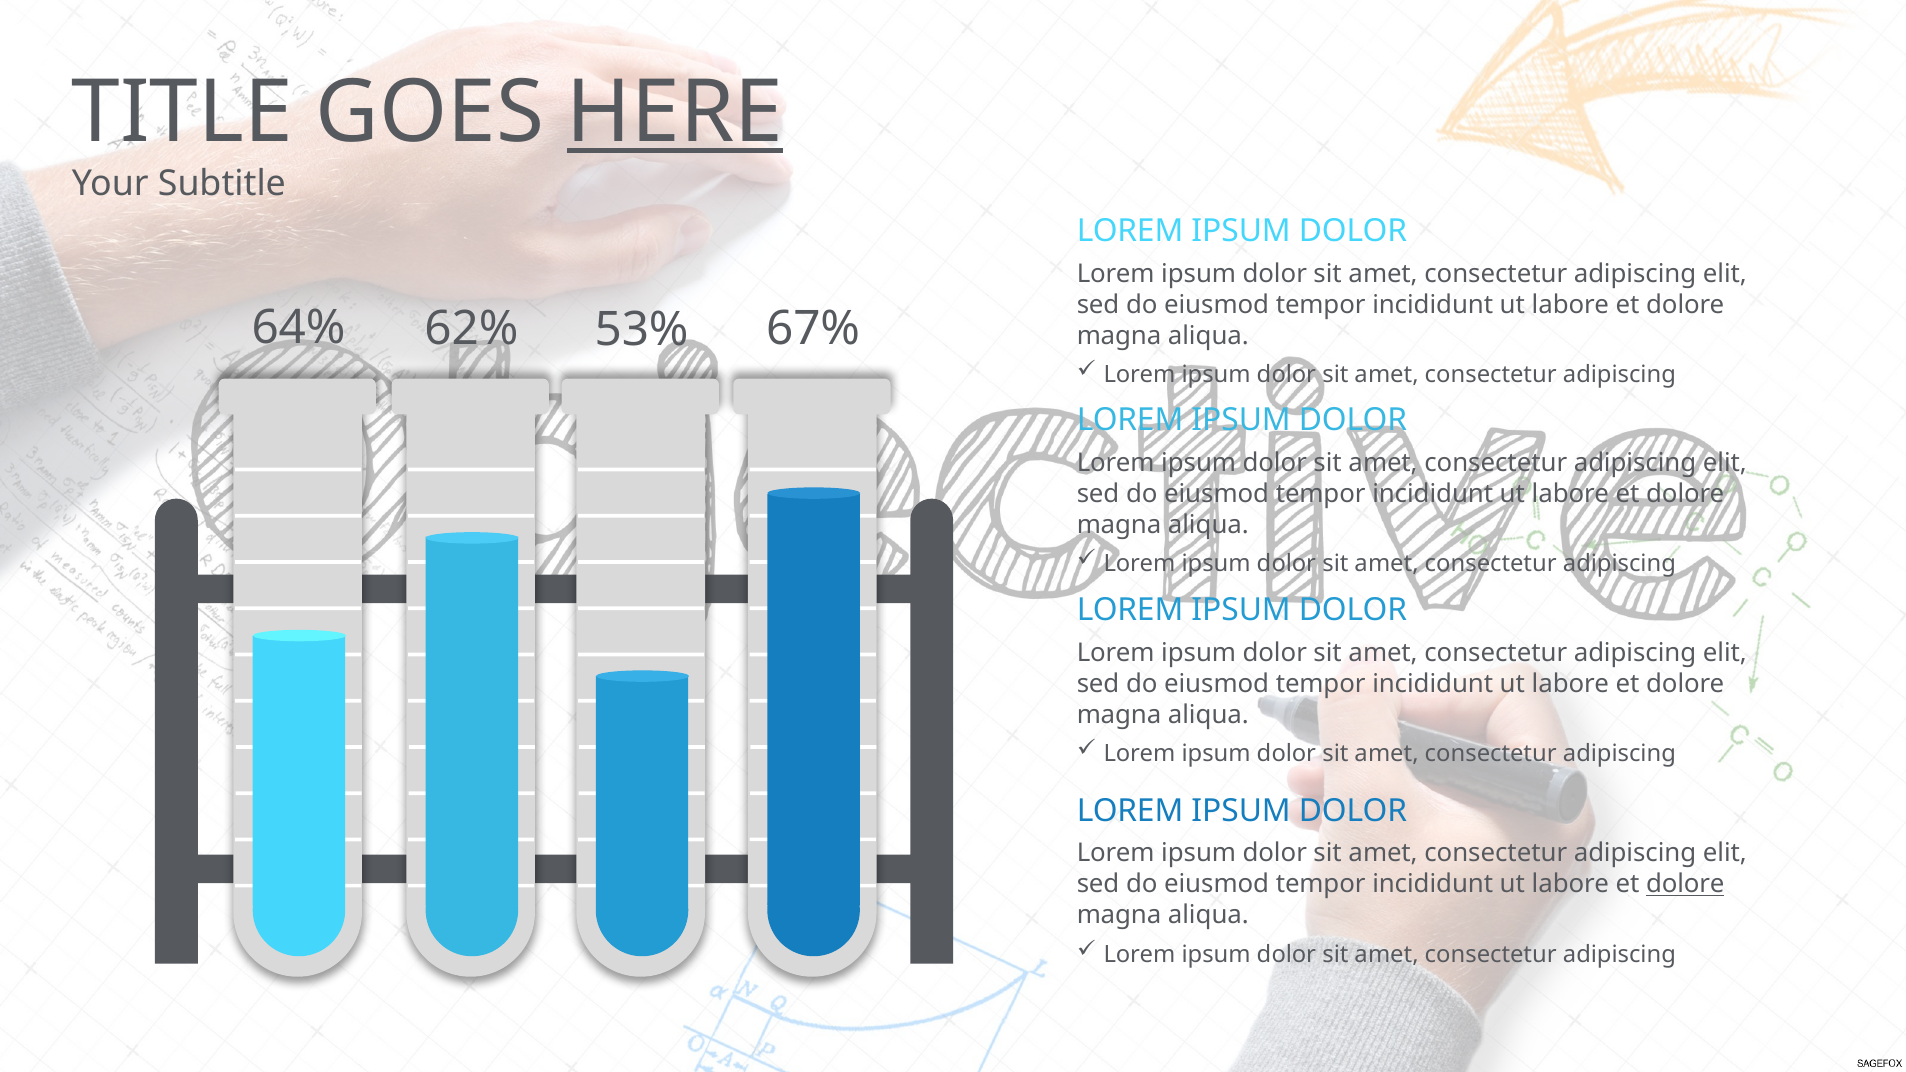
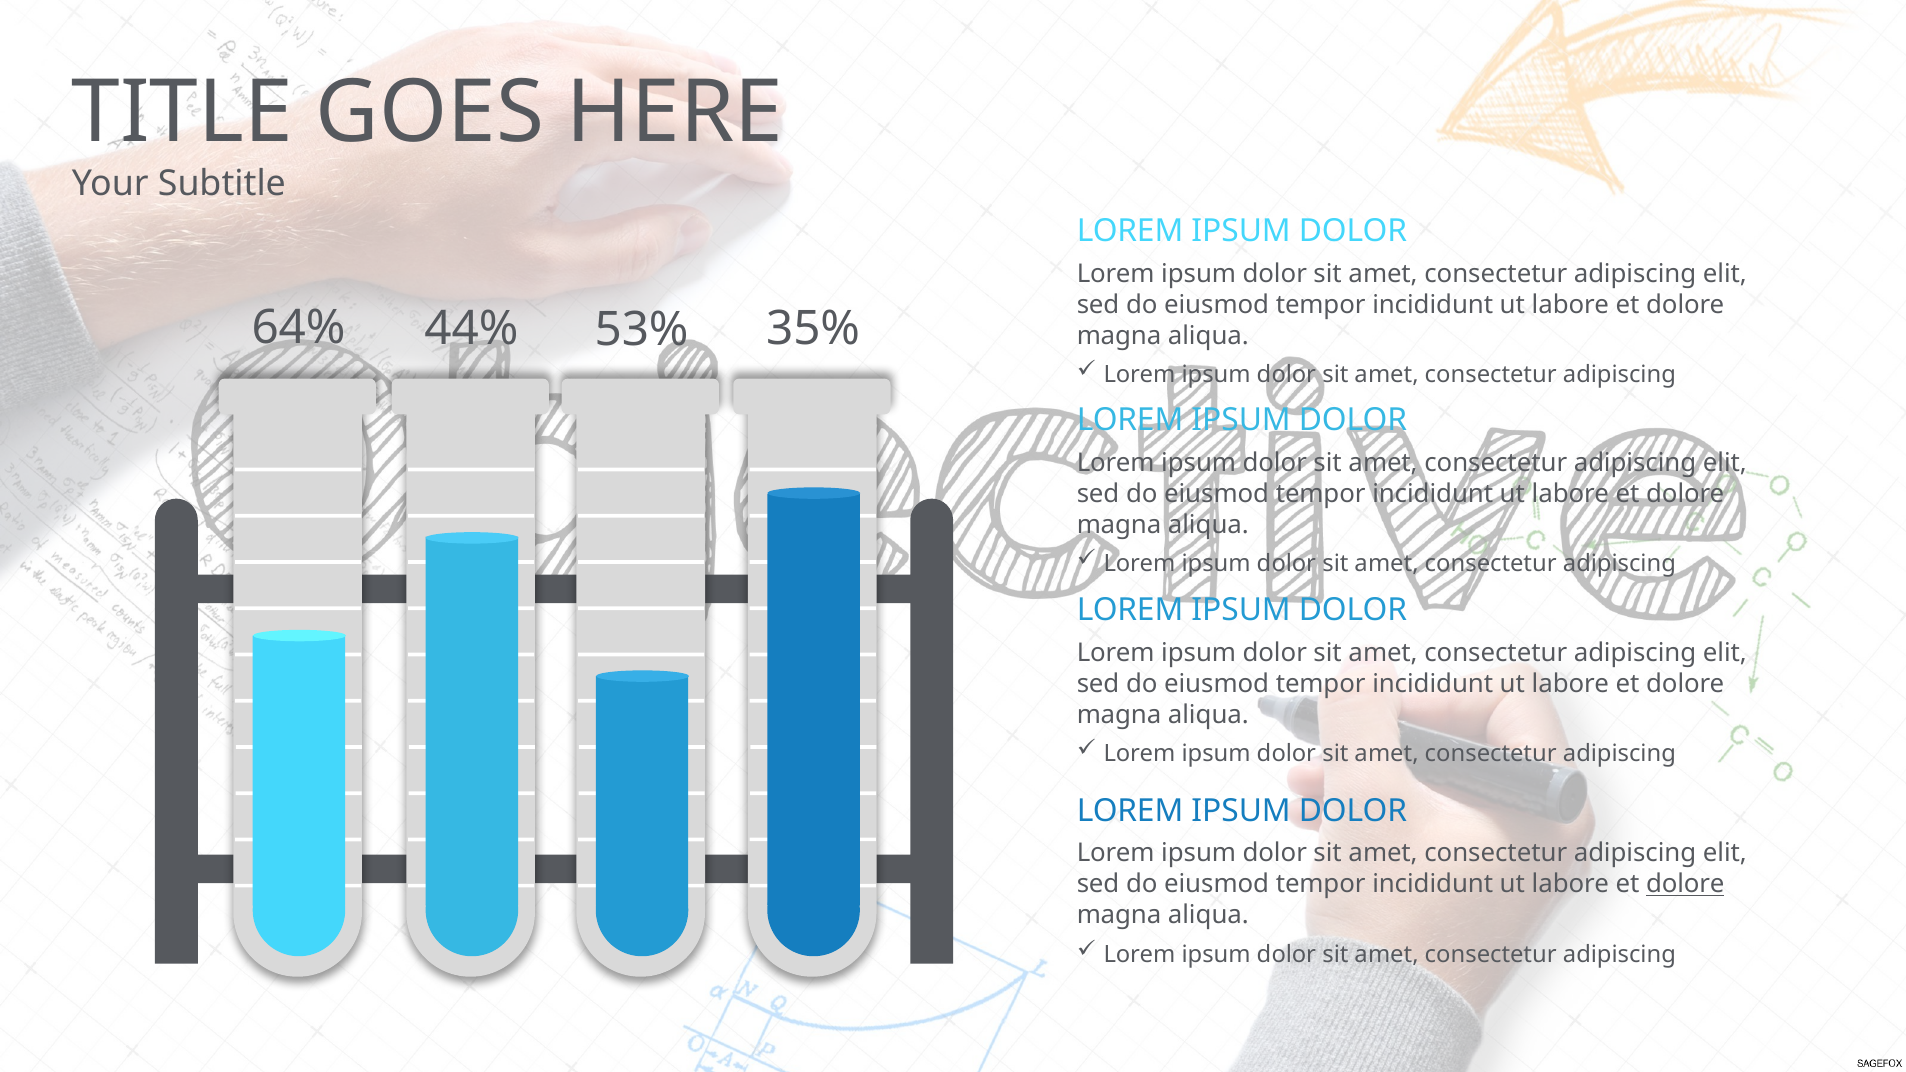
HERE underline: present -> none (675, 113)
62%: 62% -> 44% (471, 328)
67%: 67% -> 35% (813, 328)
